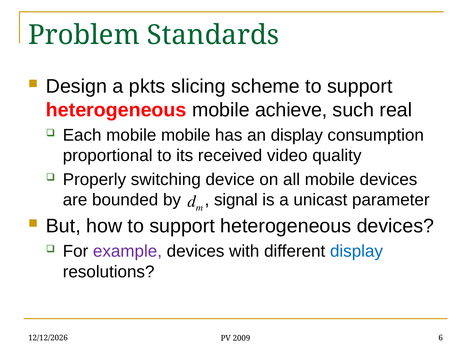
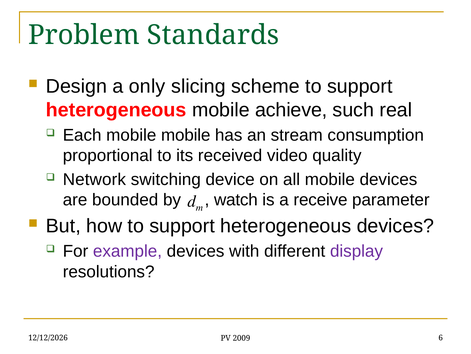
pkts: pkts -> only (147, 86)
an display: display -> stream (297, 135)
Properly: Properly -> Network (94, 179)
signal: signal -> watch (236, 199)
unicast: unicast -> receive (320, 199)
display colour: blue -> purple (356, 251)
